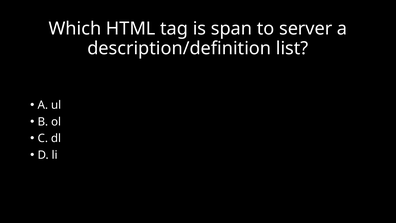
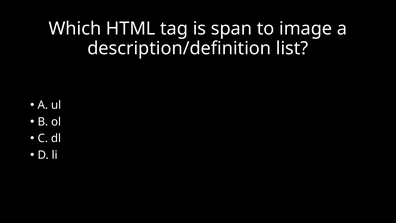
server: server -> image (306, 29)
